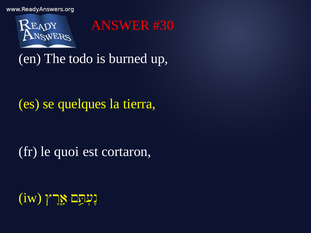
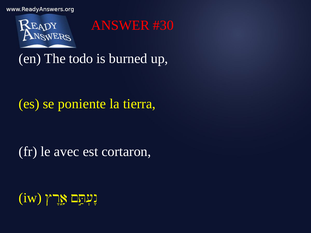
quelques: quelques -> poniente (82, 104)
quoi: quoi -> avec (67, 152)
